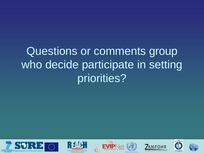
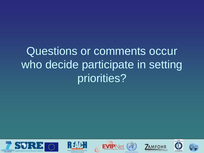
group: group -> occur (163, 51)
